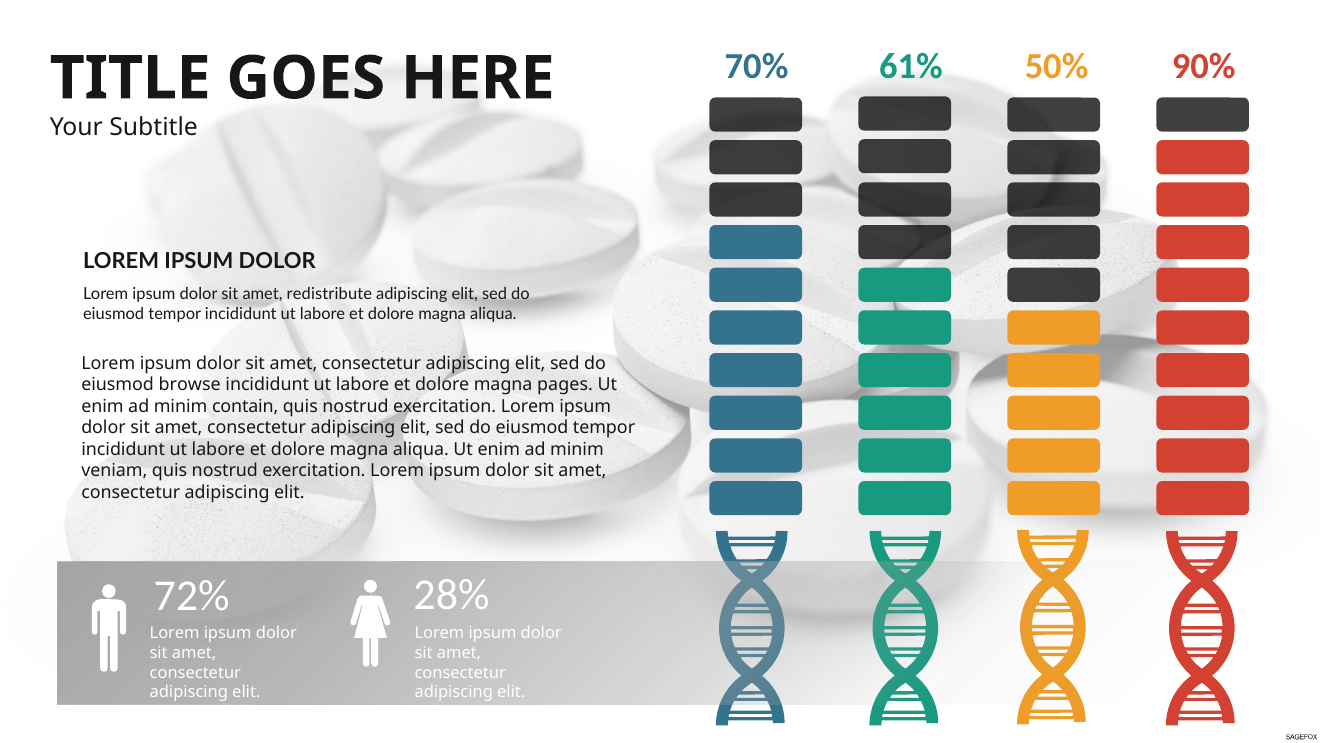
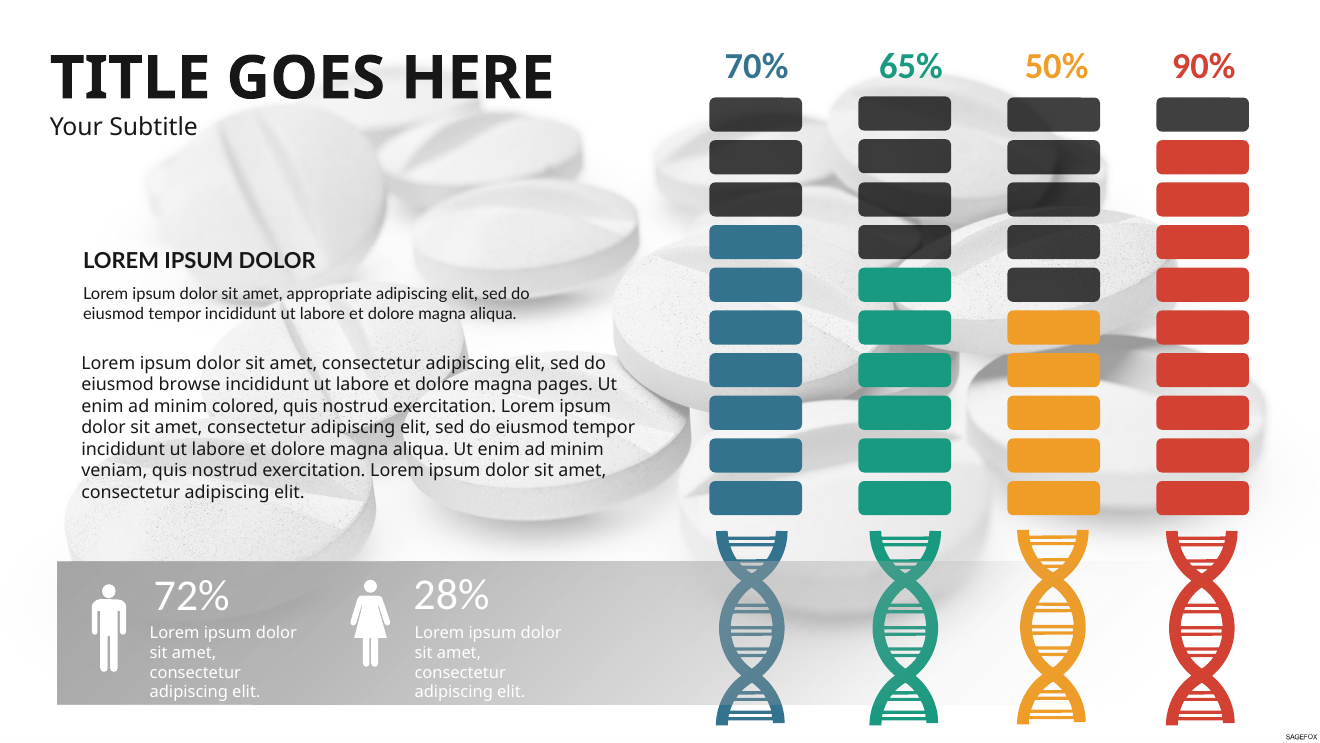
61%: 61% -> 65% (911, 66)
redistribute: redistribute -> appropriate (329, 294)
contain: contain -> colored (245, 406)
